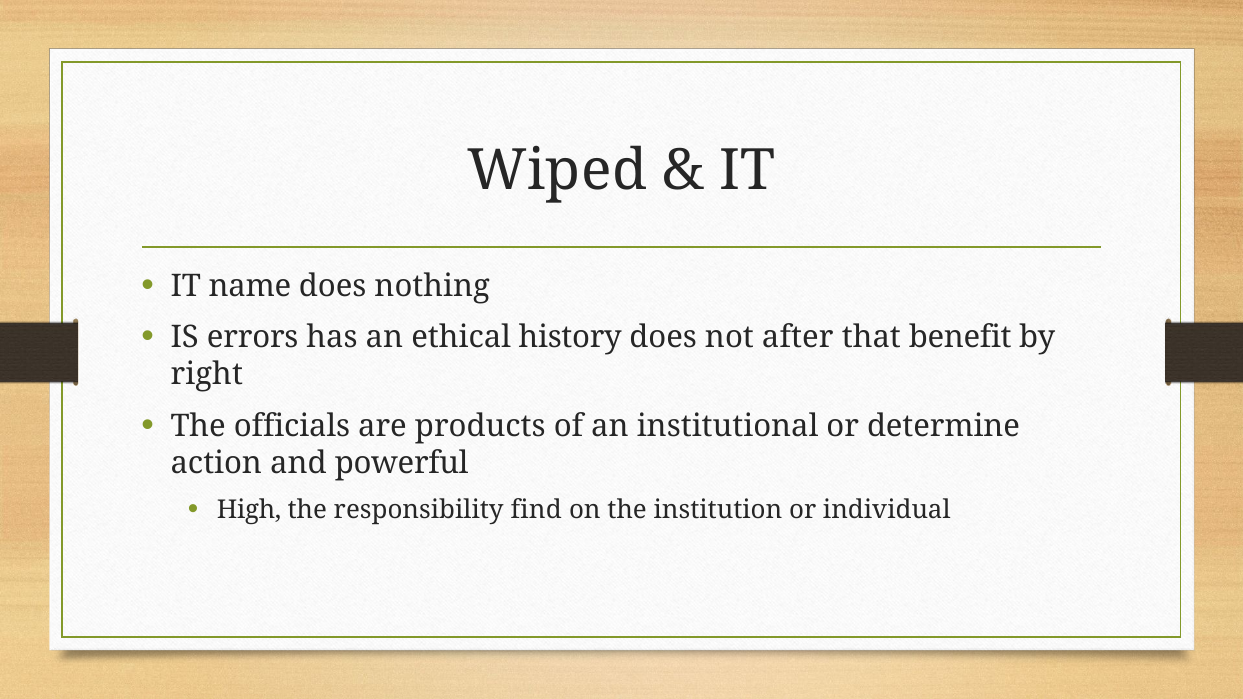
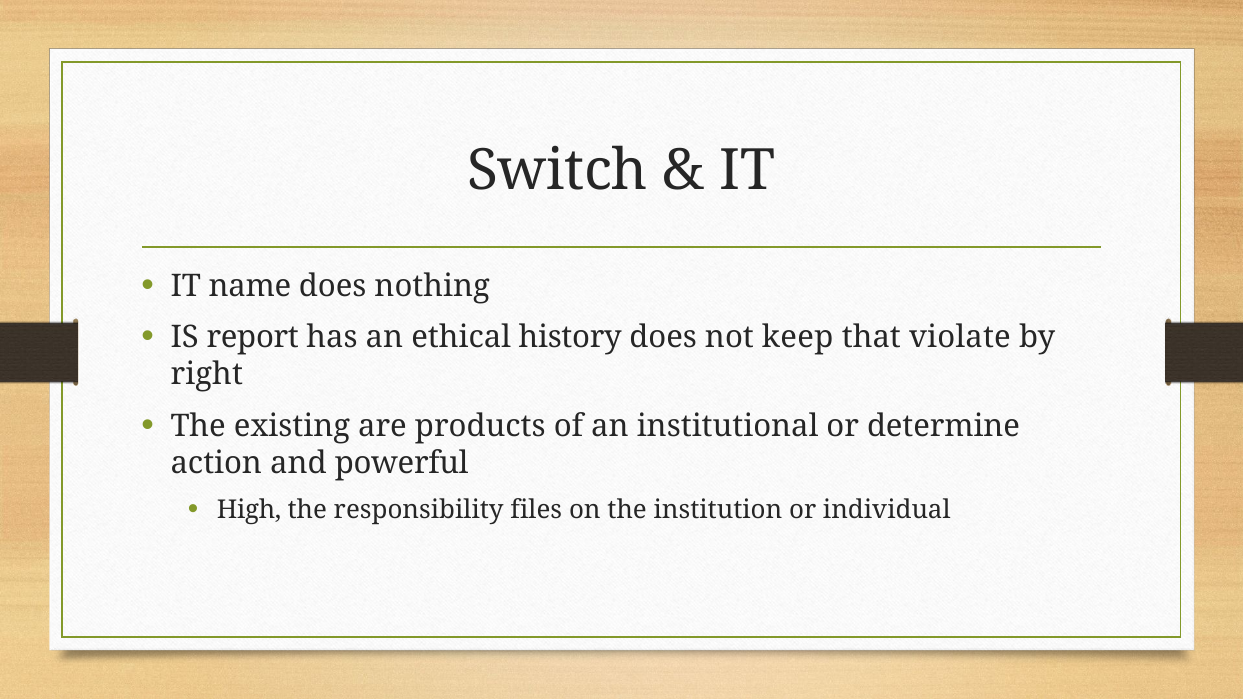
Wiped: Wiped -> Switch (558, 171)
errors: errors -> report (253, 337)
after: after -> keep (798, 337)
benefit: benefit -> violate (960, 337)
officials: officials -> existing (292, 426)
find: find -> files (536, 510)
